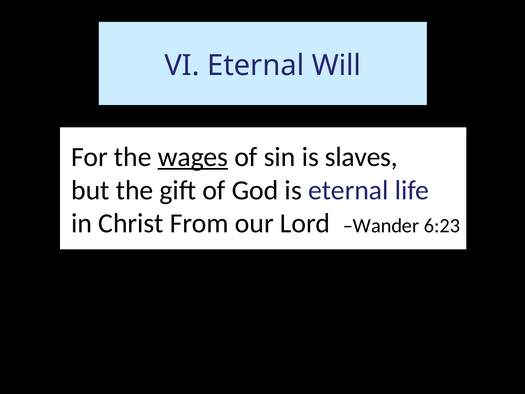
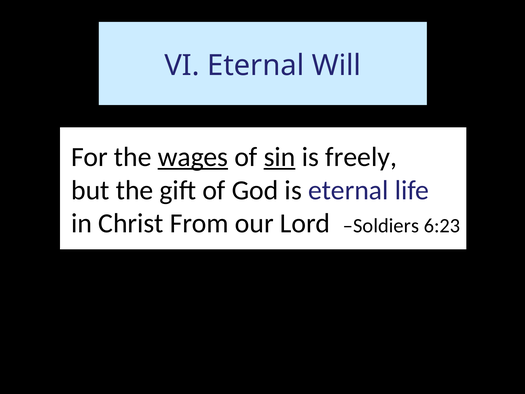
sin underline: none -> present (280, 157)
slaves: slaves -> freely (361, 157)
Wander: Wander -> Soldiers (381, 226)
